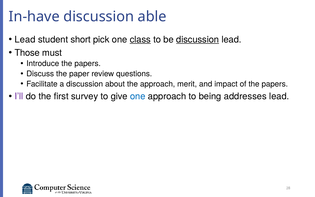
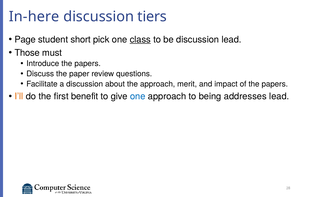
In-have: In-have -> In-here (34, 17)
able: able -> tiers (152, 17)
Lead: Lead -> Page (25, 40)
discussion underline: present -> none (198, 40)
I’ll colour: purple -> orange (19, 96)
survey: survey -> benefit (85, 96)
